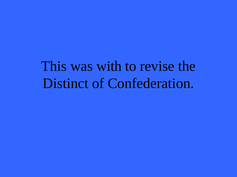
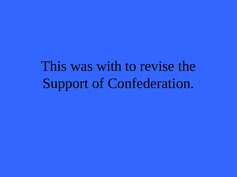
Distinct: Distinct -> Support (66, 84)
